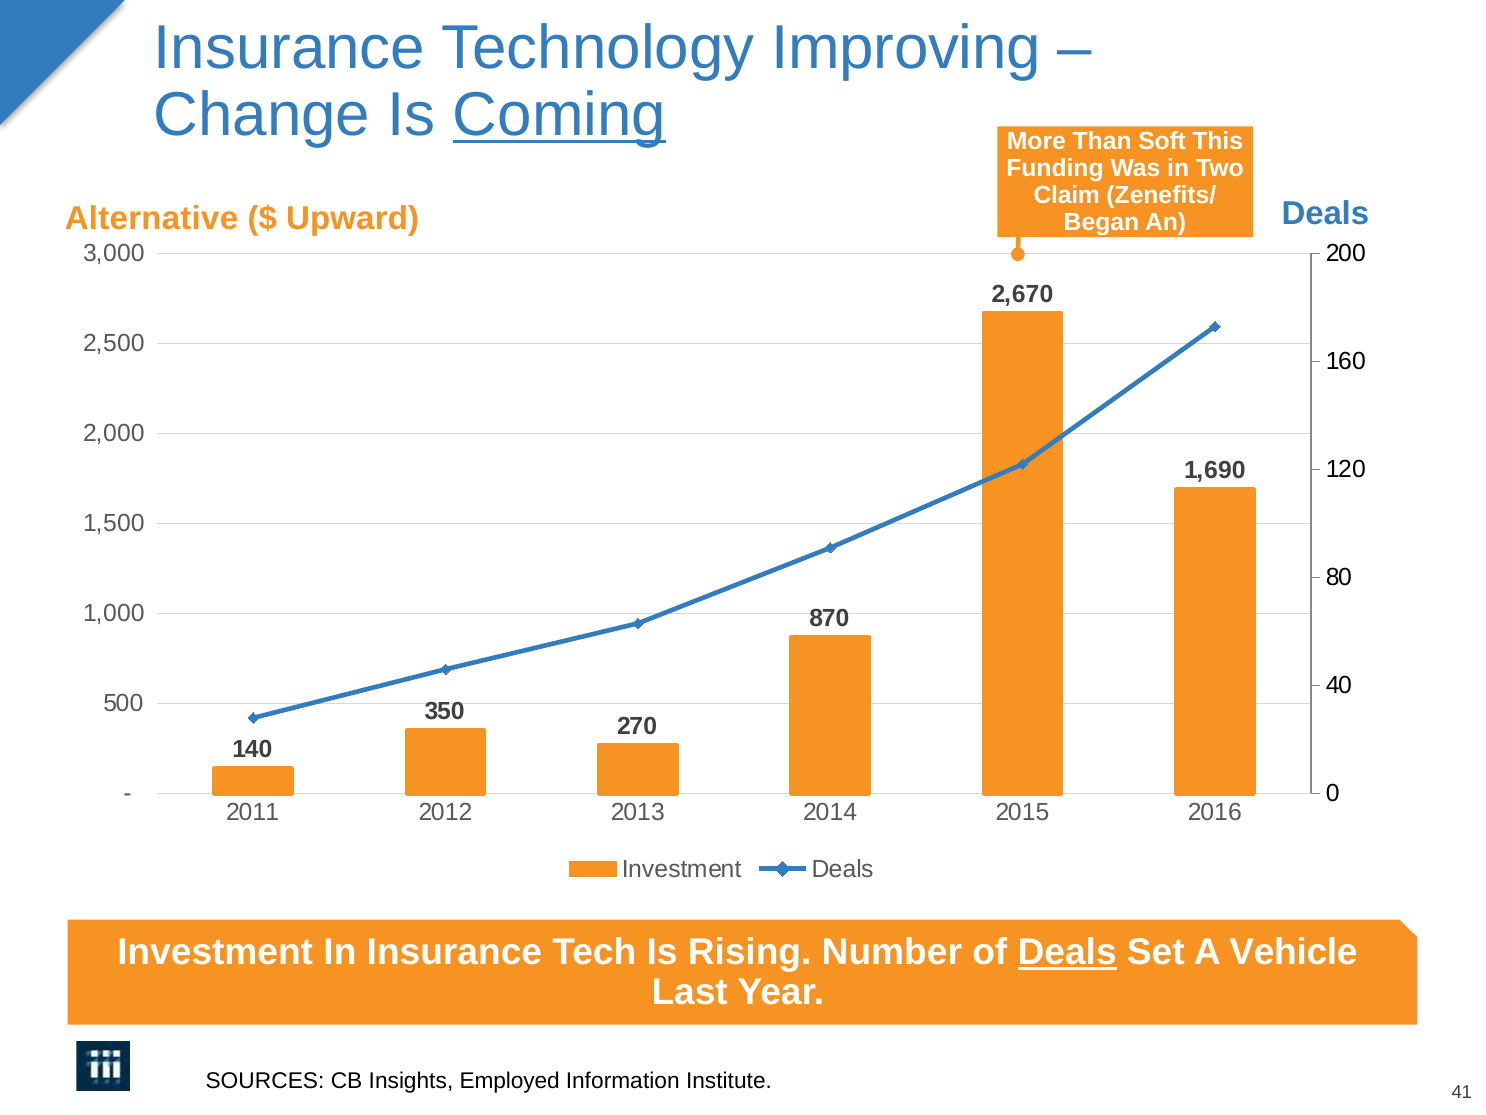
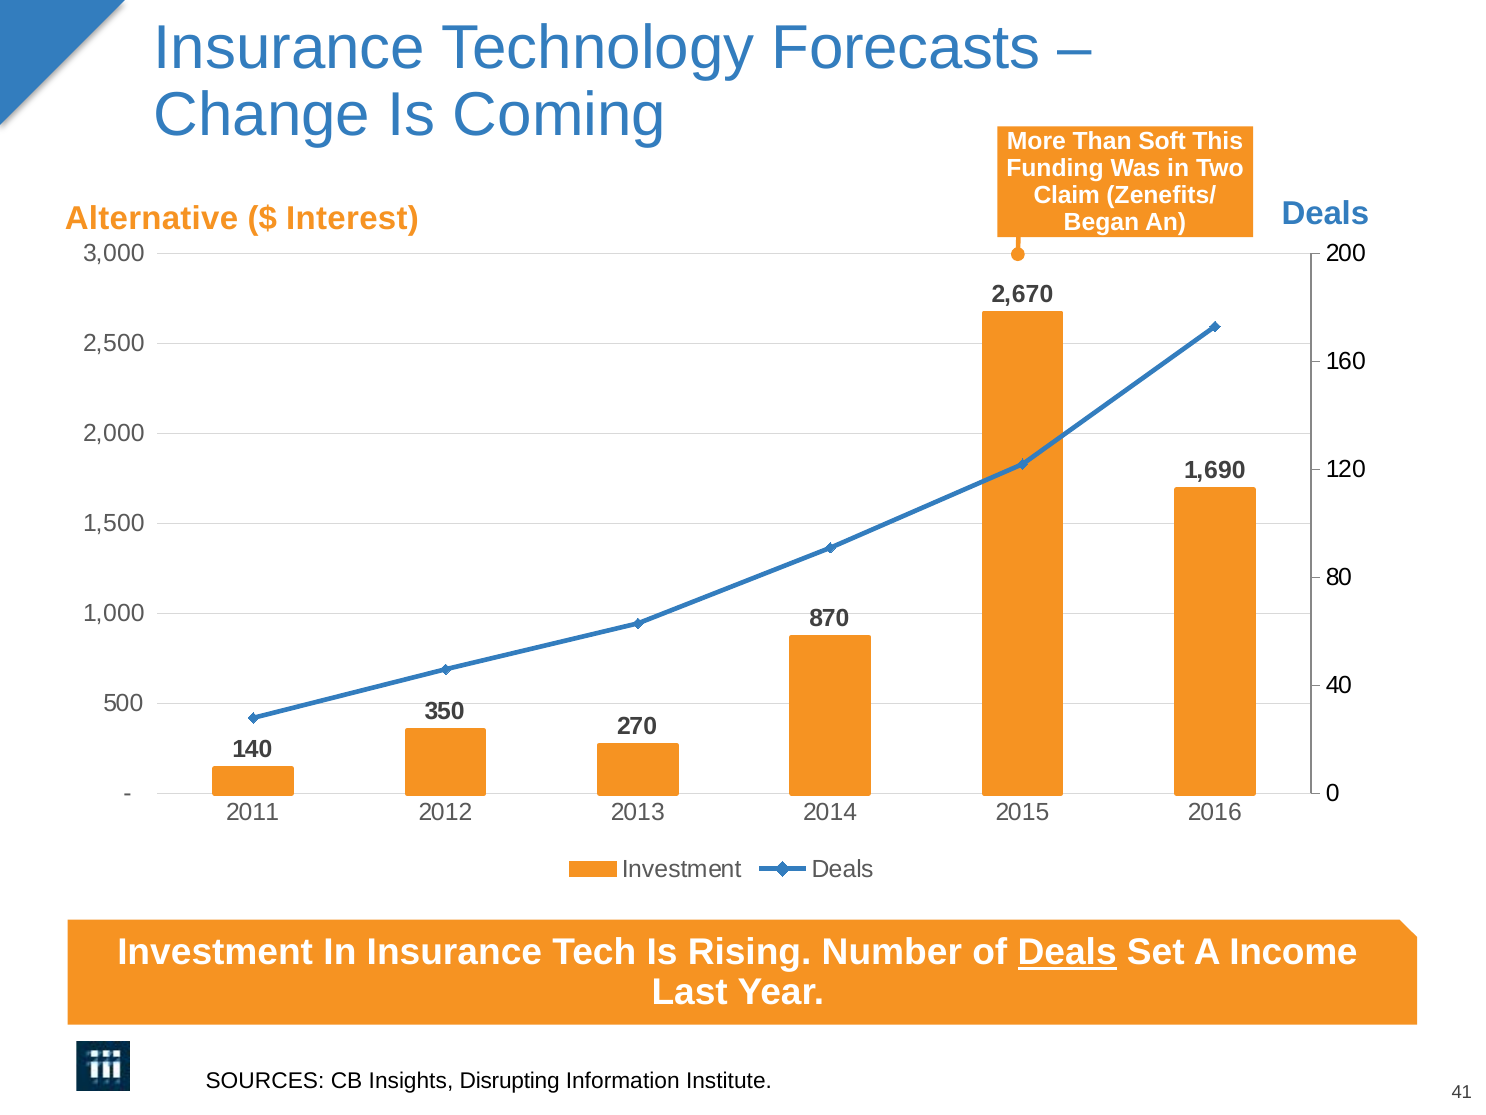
Improving: Improving -> Forecasts (906, 48)
Coming underline: present -> none (560, 115)
Upward: Upward -> Interest (353, 219)
Vehicle: Vehicle -> Income (1293, 952)
Employed: Employed -> Disrupting (510, 1080)
